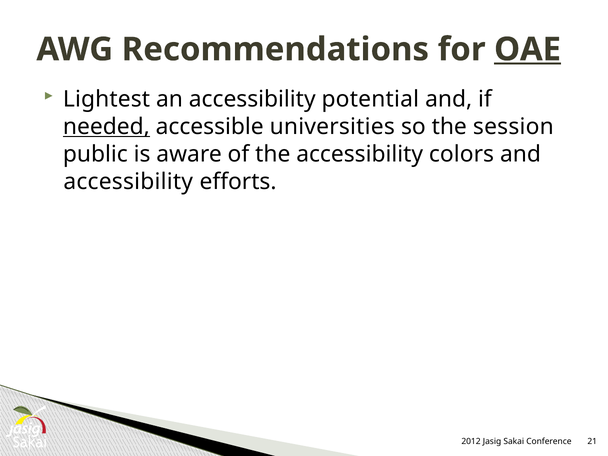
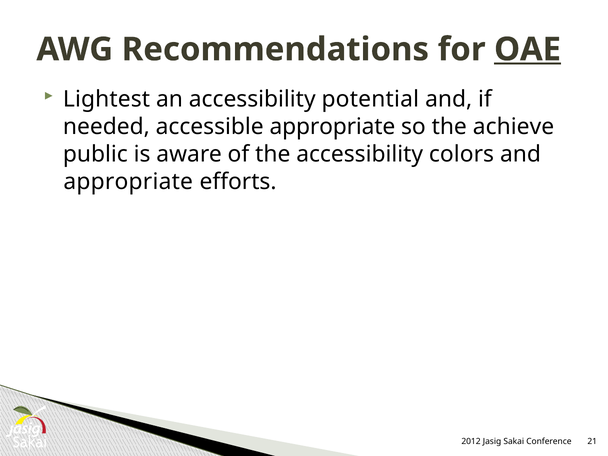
needed underline: present -> none (106, 127)
accessible universities: universities -> appropriate (332, 127)
session: session -> achieve (513, 127)
accessibility: accessibility -> appropriate (128, 182)
